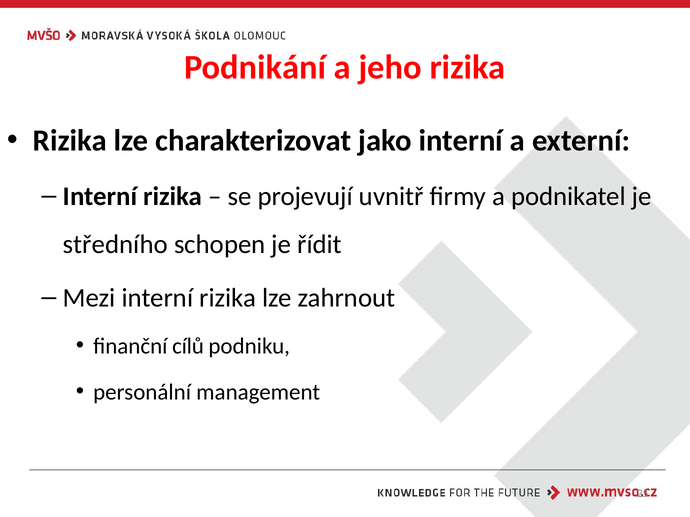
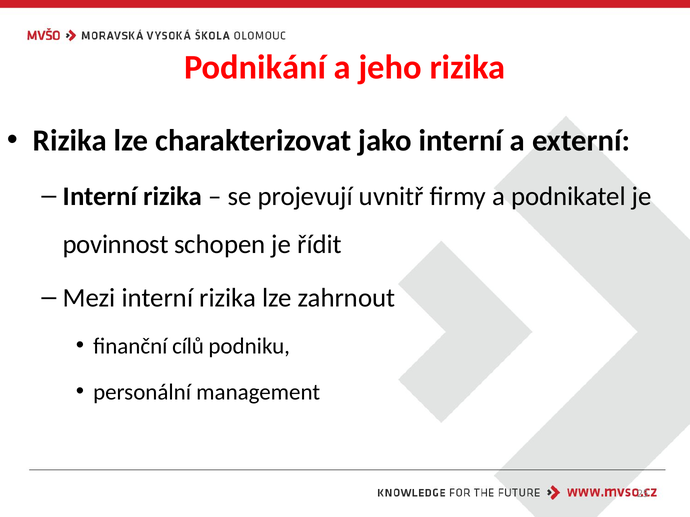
středního: středního -> povinnost (116, 245)
